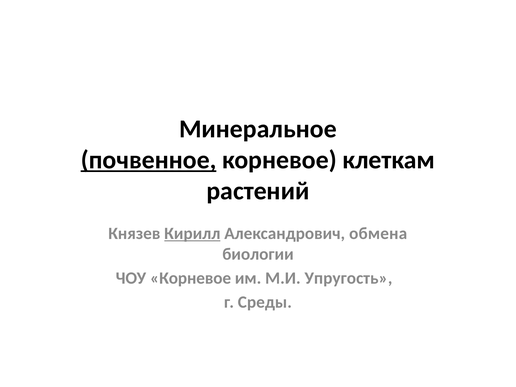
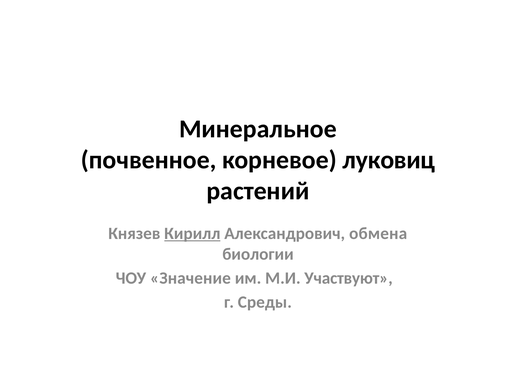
почвенное underline: present -> none (149, 160)
клеткам: клеткам -> луковиц (389, 160)
ЧОУ Корневое: Корневое -> Значение (190, 278)
Упругость: Упругость -> Участвуют (349, 278)
